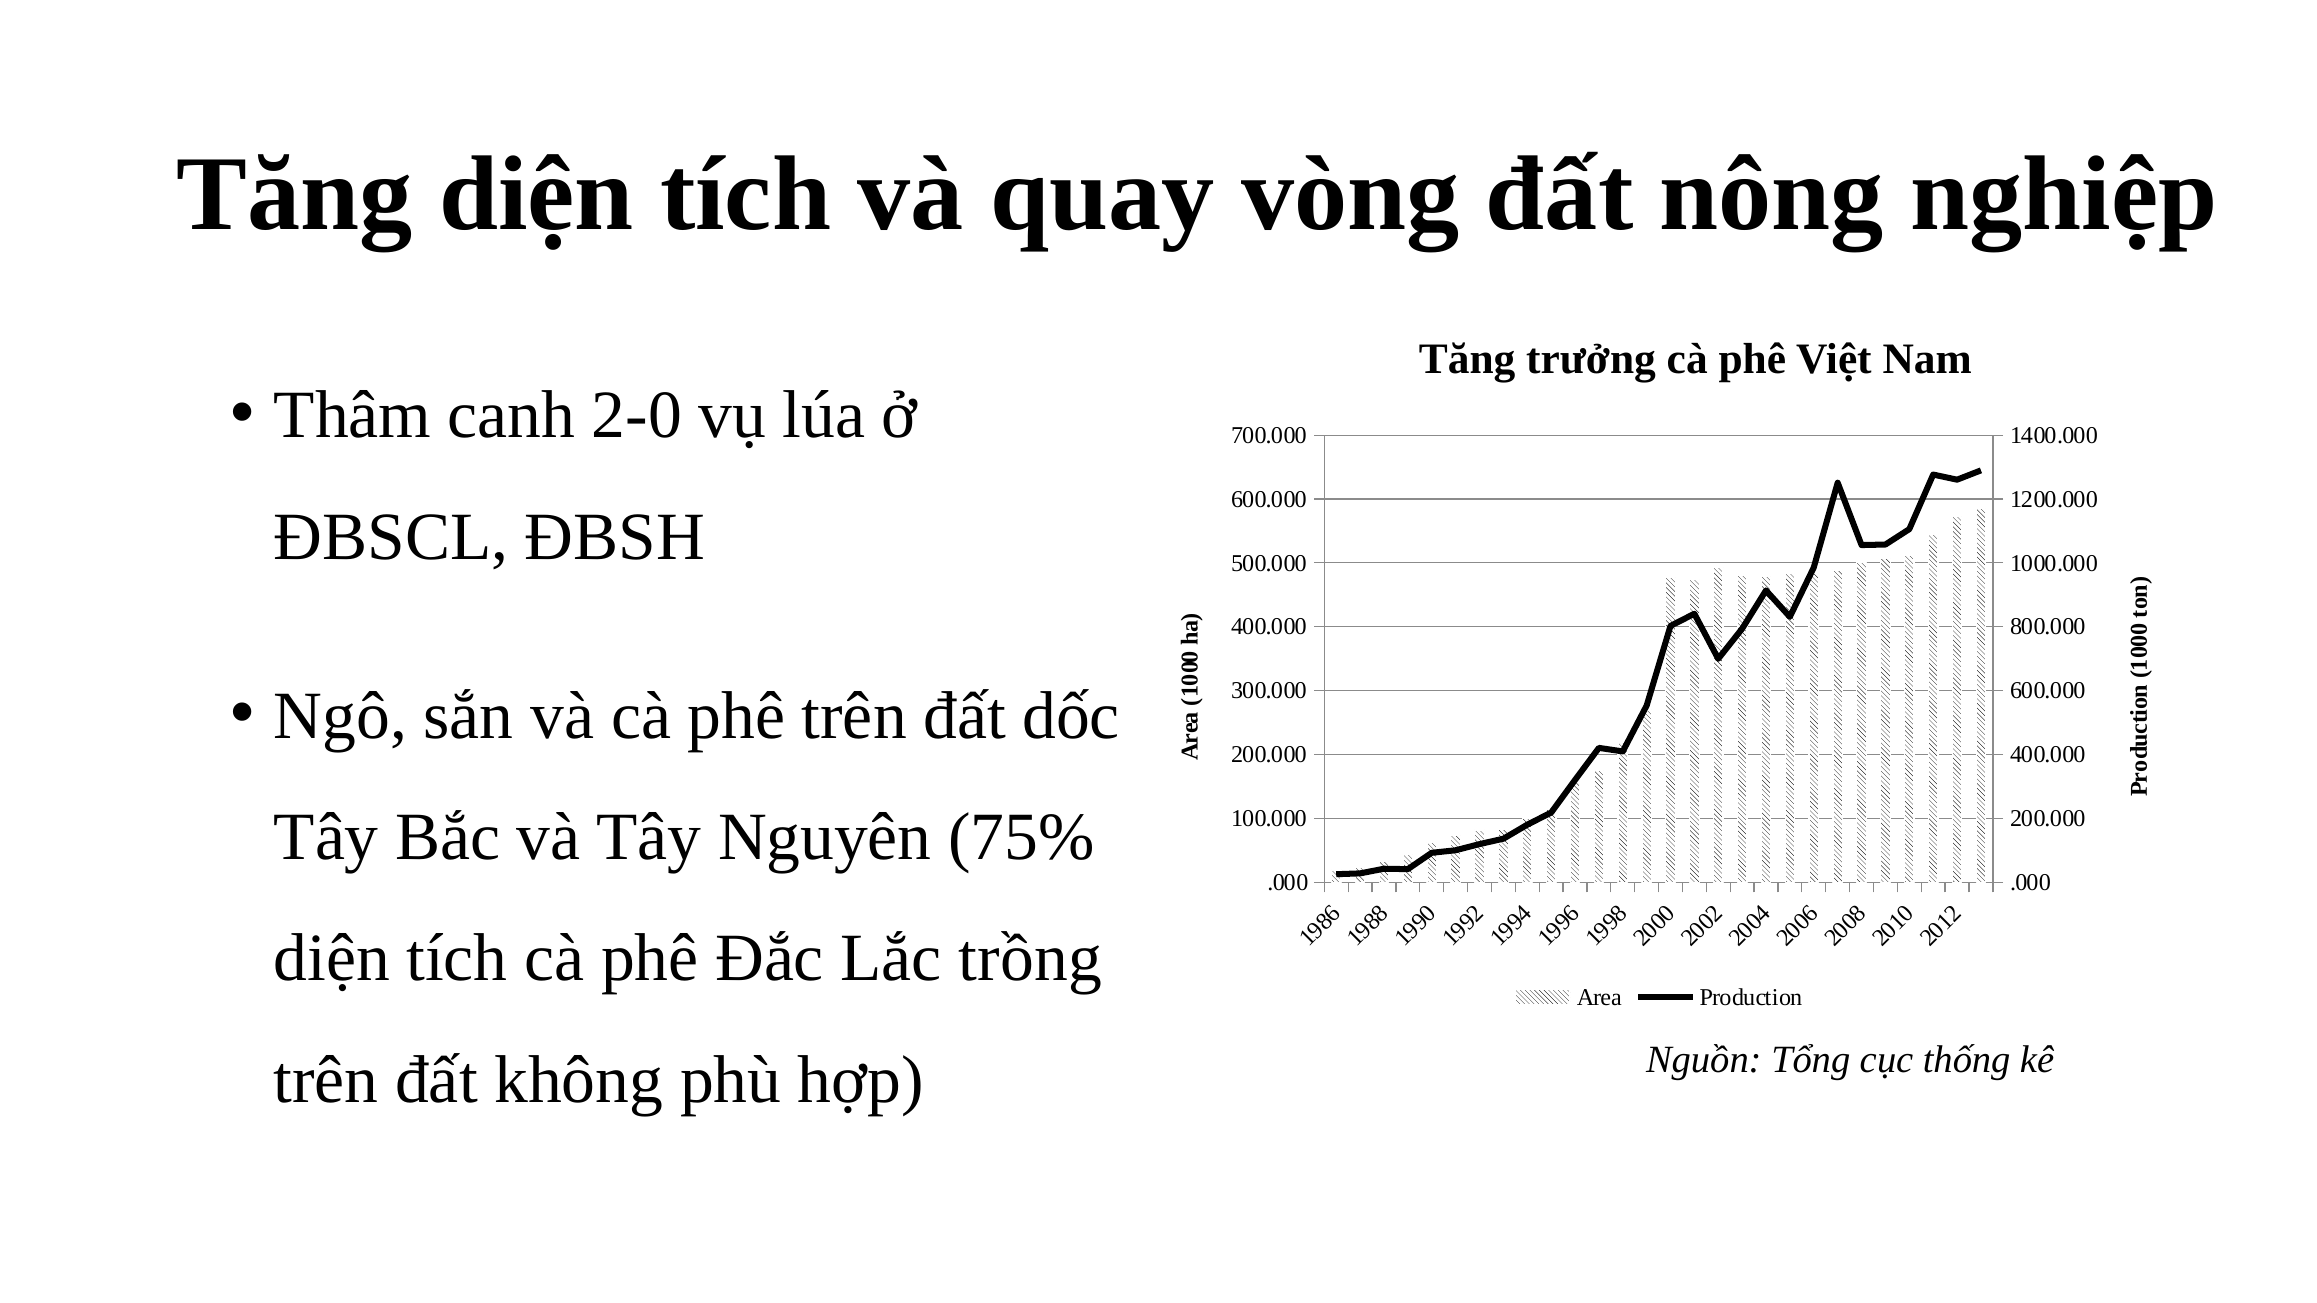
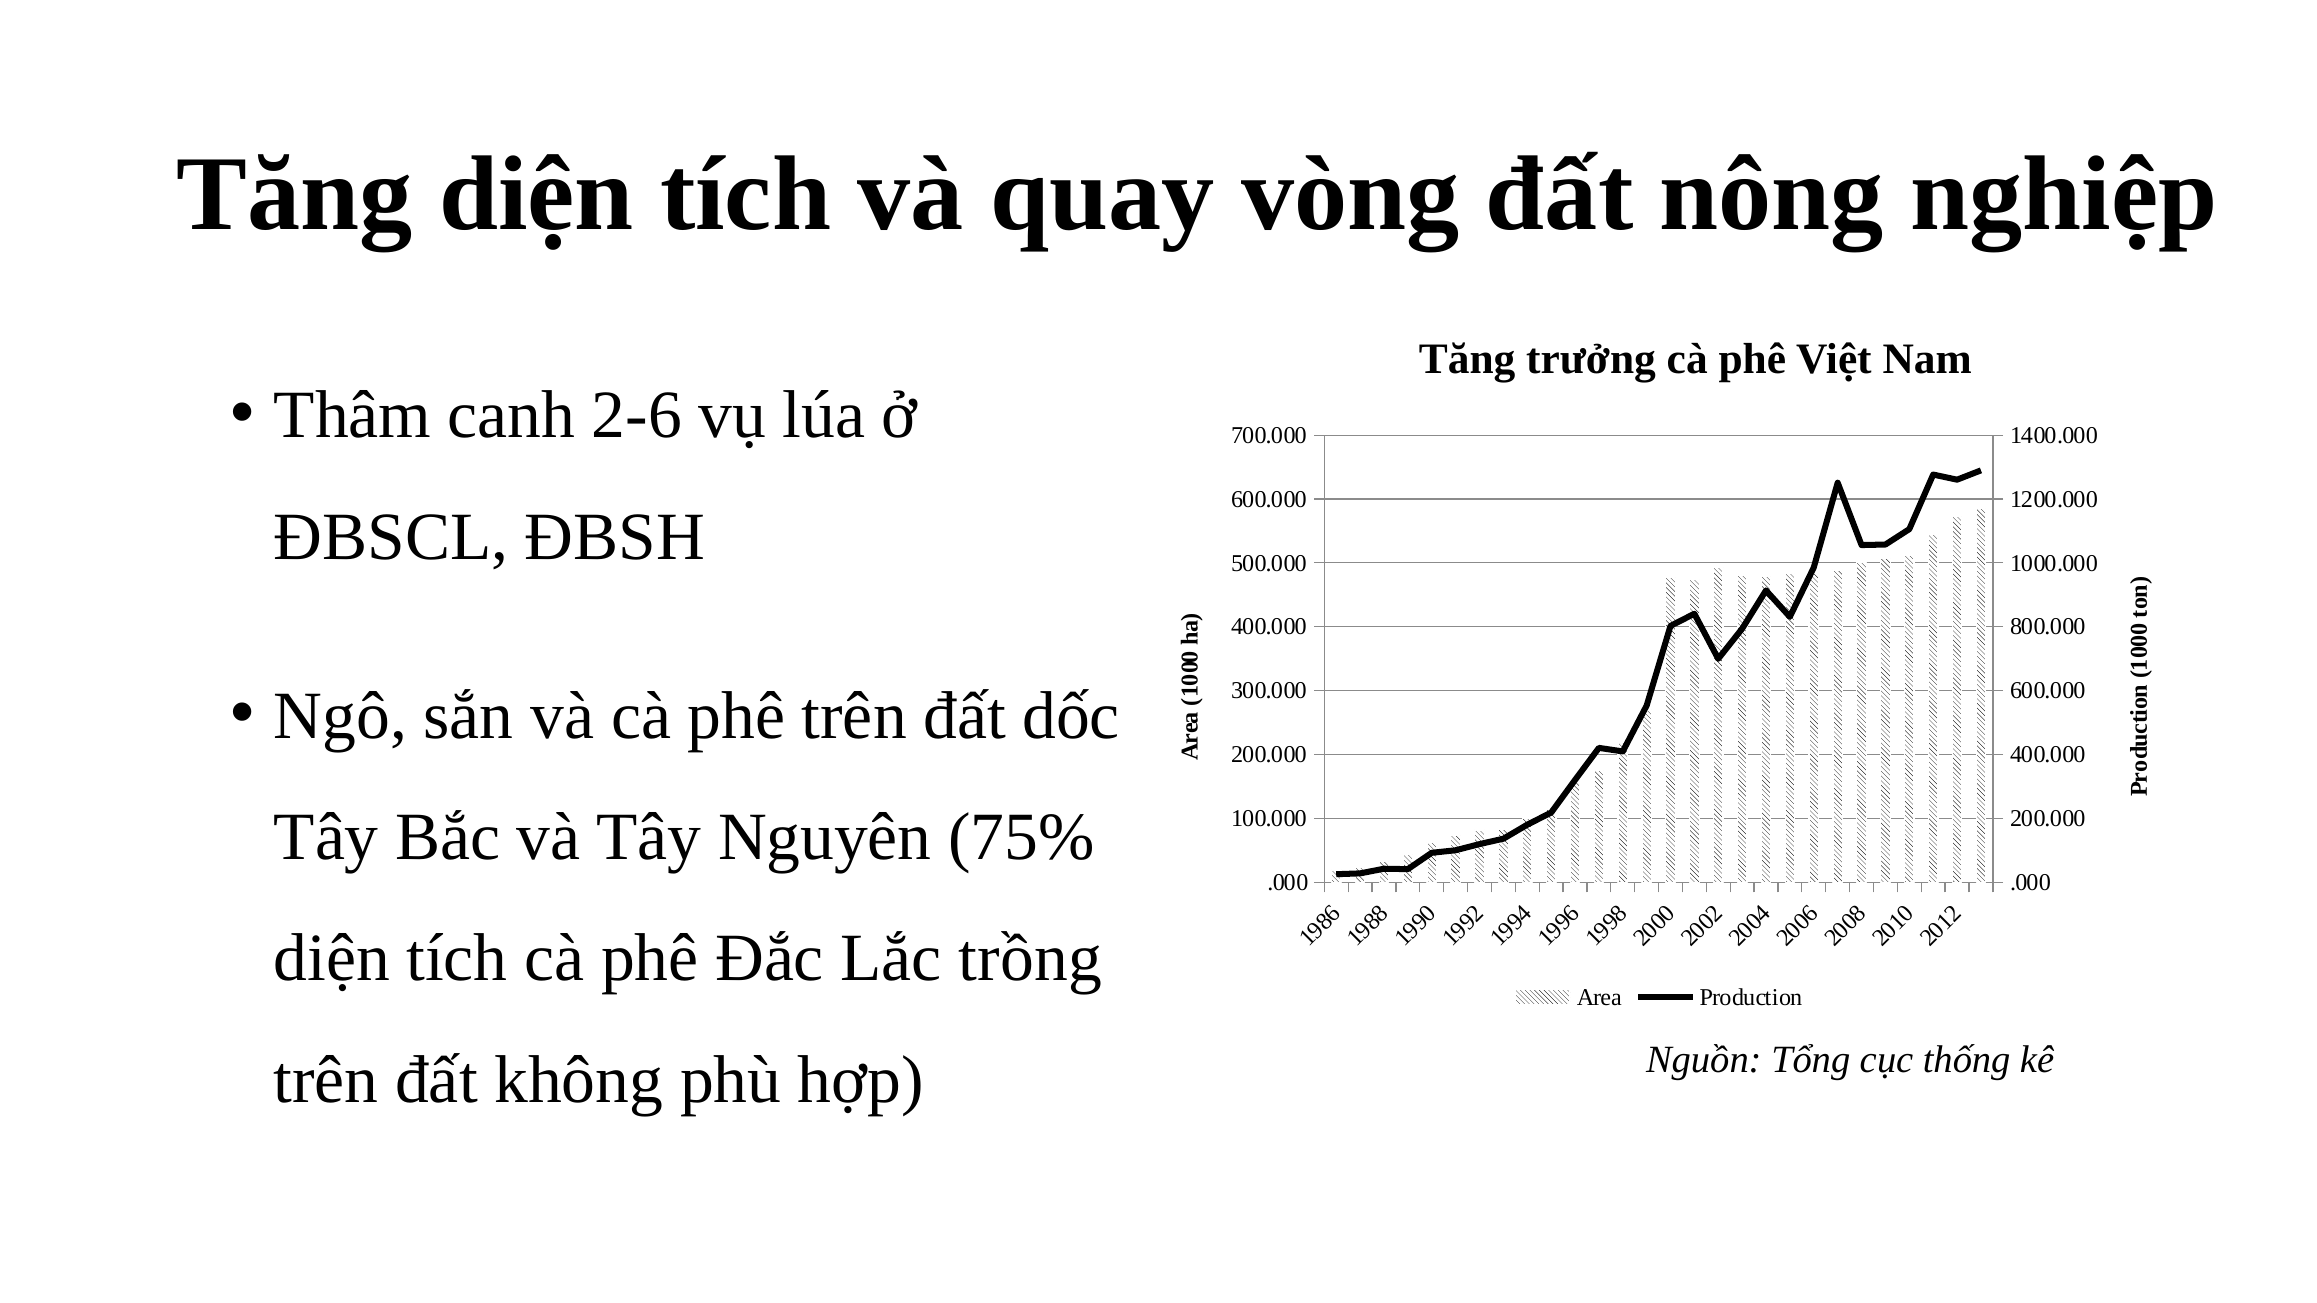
2-0: 2-0 -> 2-6 (637, 416)
